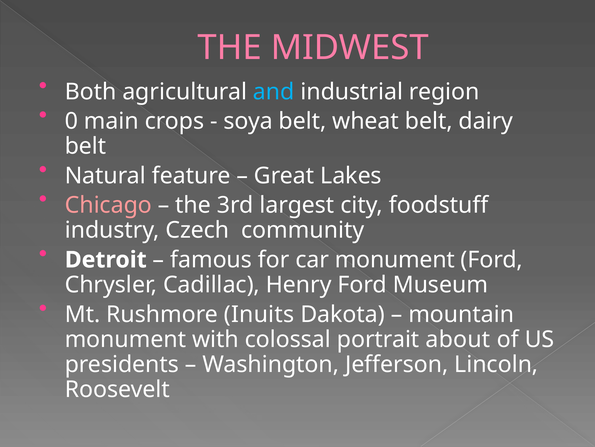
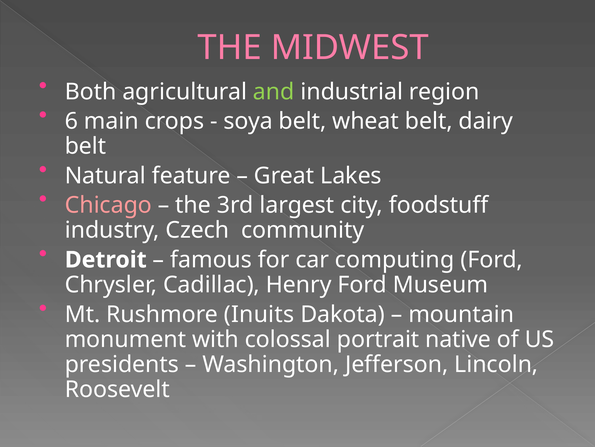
and colour: light blue -> light green (274, 92)
0: 0 -> 6 (71, 121)
car monument: monument -> computing (395, 259)
about: about -> native (458, 339)
